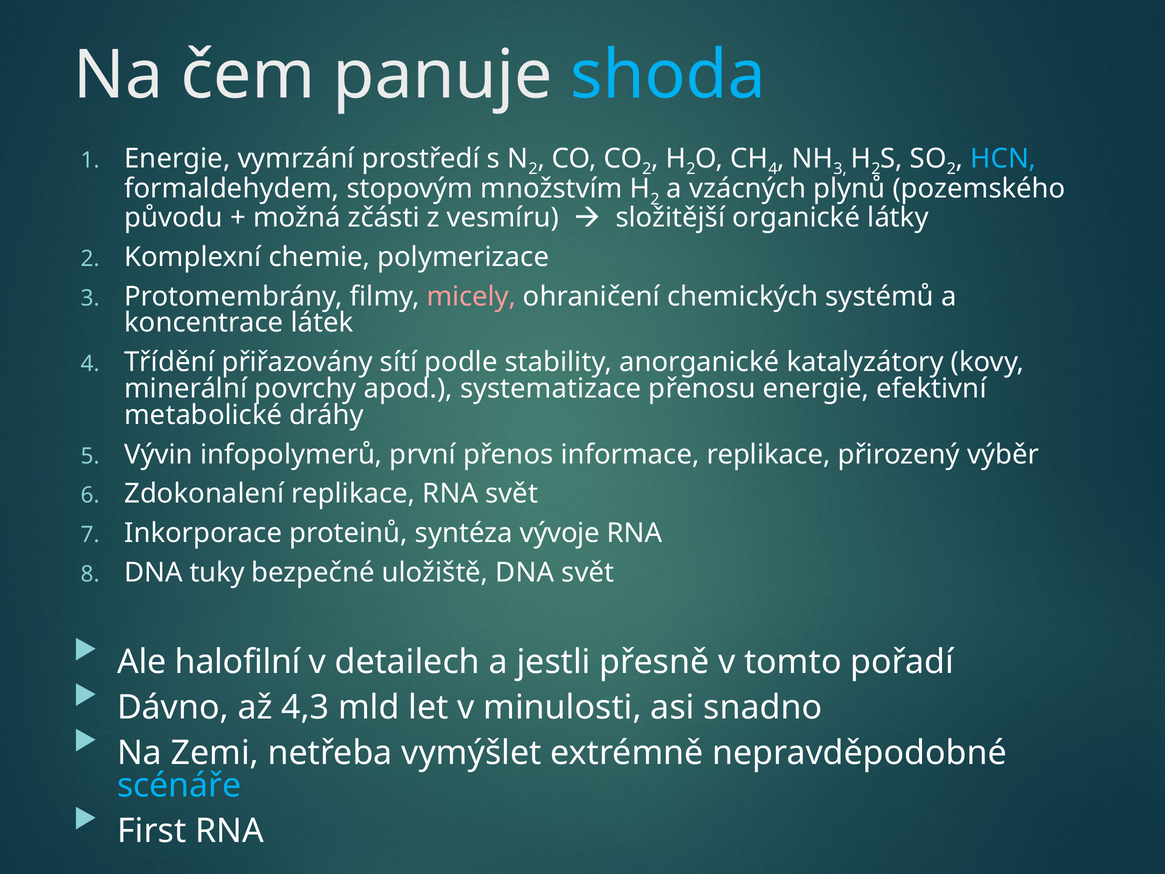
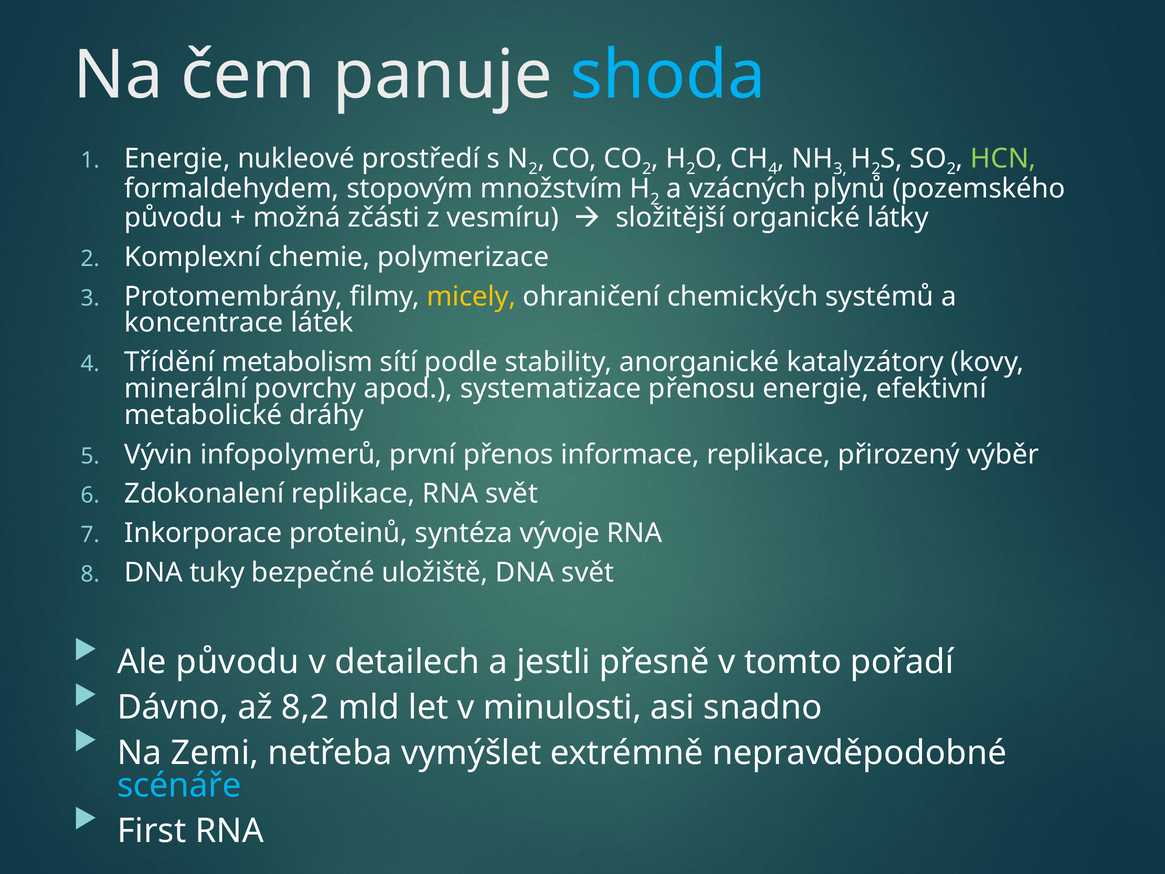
vymrzání: vymrzání -> nukleové (296, 158)
HCN colour: light blue -> light green (1003, 158)
micely colour: pink -> yellow (471, 296)
přiřazovány: přiřazovány -> metabolism (297, 362)
Ale halofilní: halofilní -> původu (237, 662)
4,3: 4,3 -> 8,2 (305, 707)
